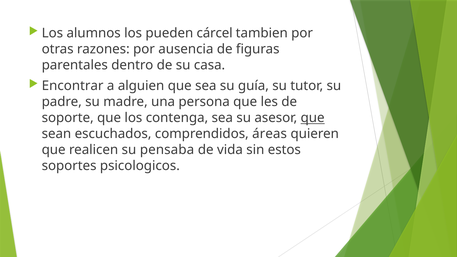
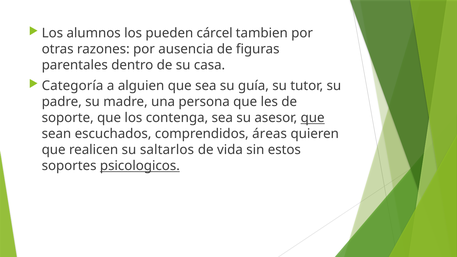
Encontrar: Encontrar -> Categoría (73, 86)
pensaba: pensaba -> saltarlos (167, 150)
psicologicos underline: none -> present (140, 166)
